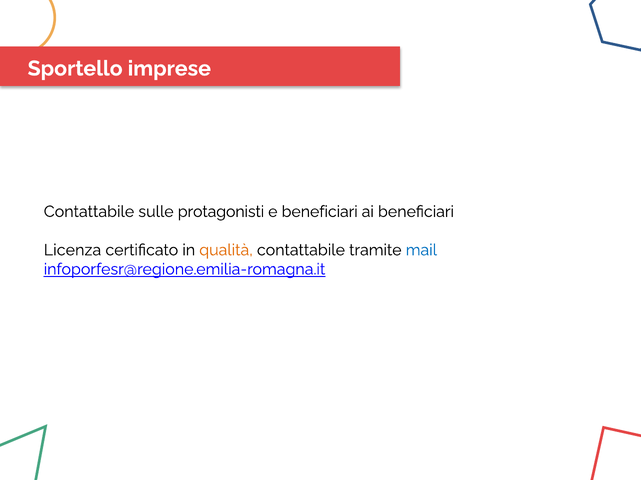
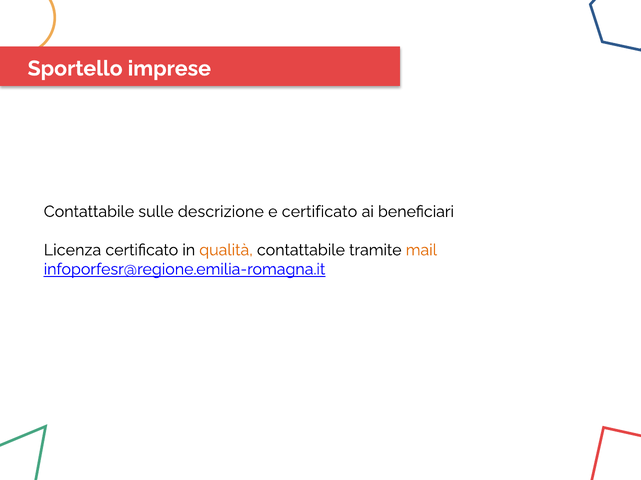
protagonisti: protagonisti -> descrizione (221, 212)
e beneficiari: beneficiari -> certificato (320, 212)
mail colour: blue -> orange (421, 250)
